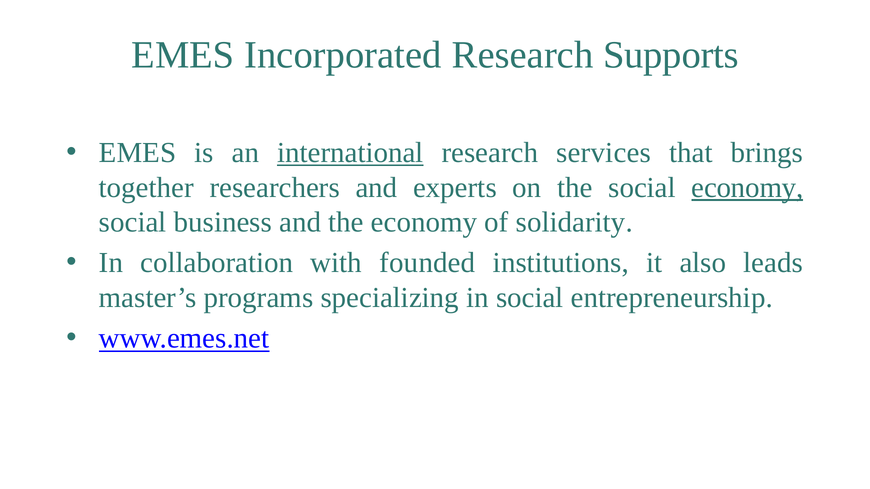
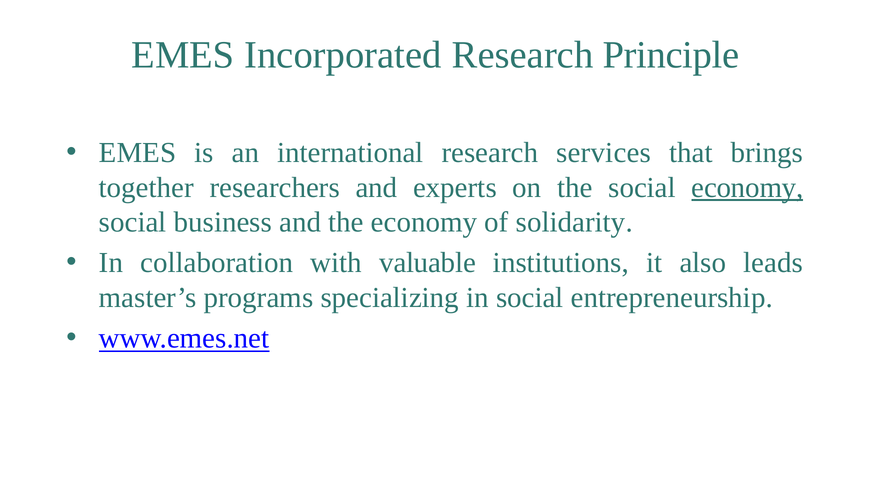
Supports: Supports -> Principle (671, 55)
international underline: present -> none (350, 153)
founded: founded -> valuable (428, 263)
